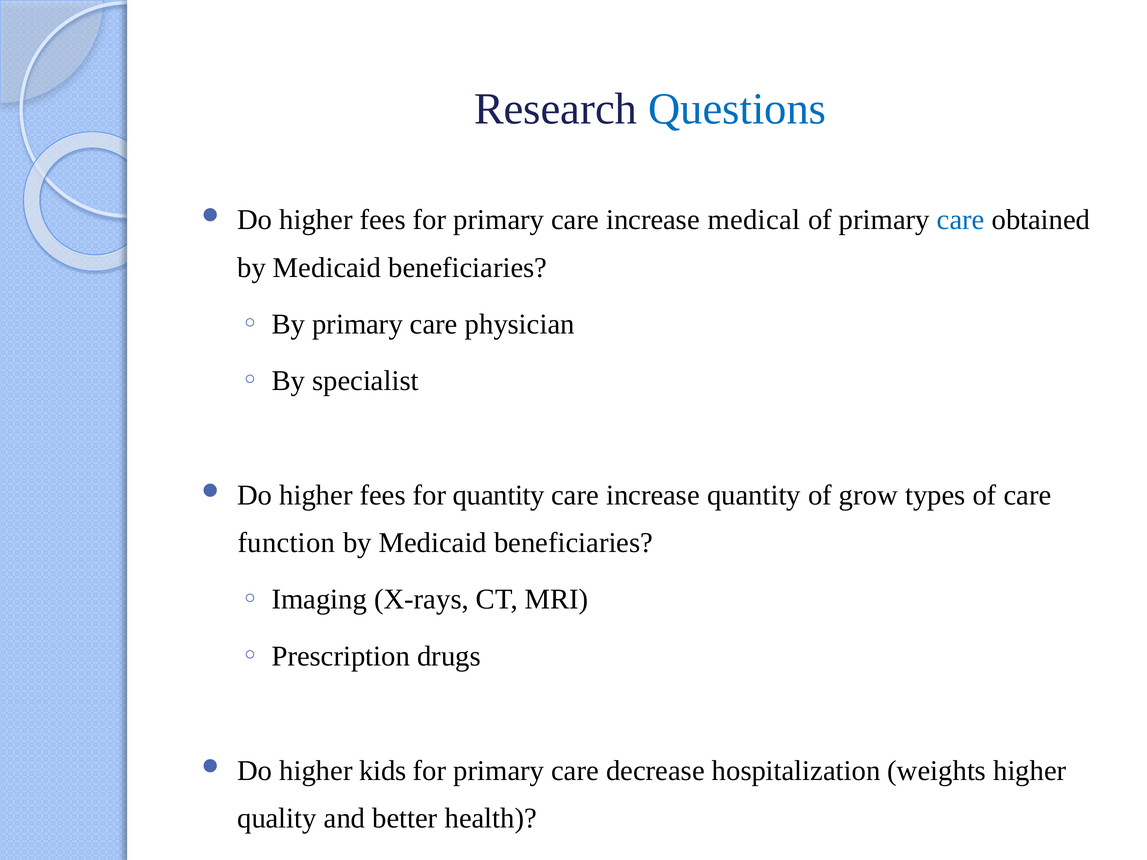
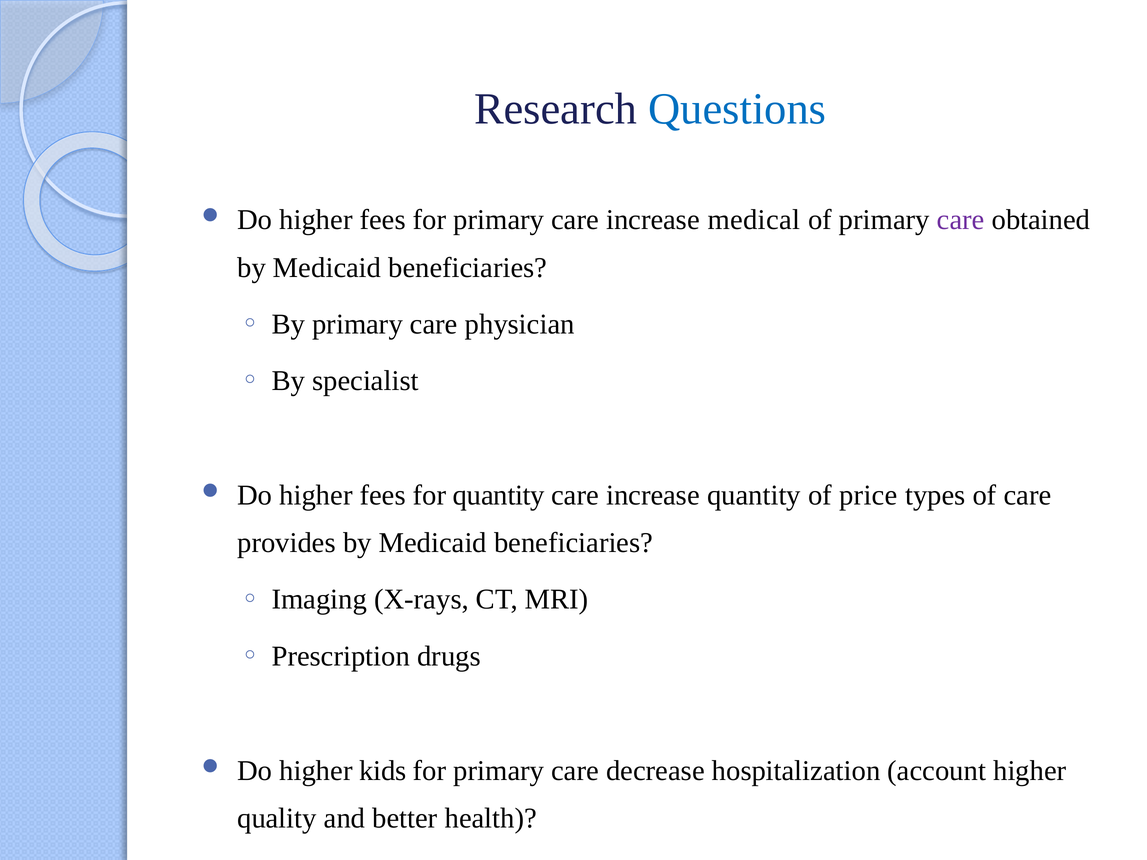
care colour: blue -> purple (961, 220)
grow: grow -> price (868, 495)
function: function -> provides (287, 543)
weights: weights -> account (937, 771)
